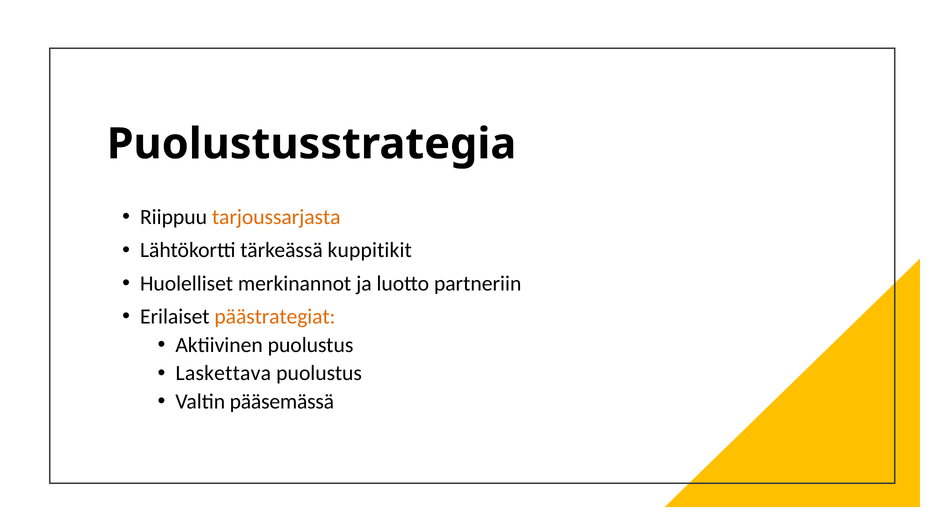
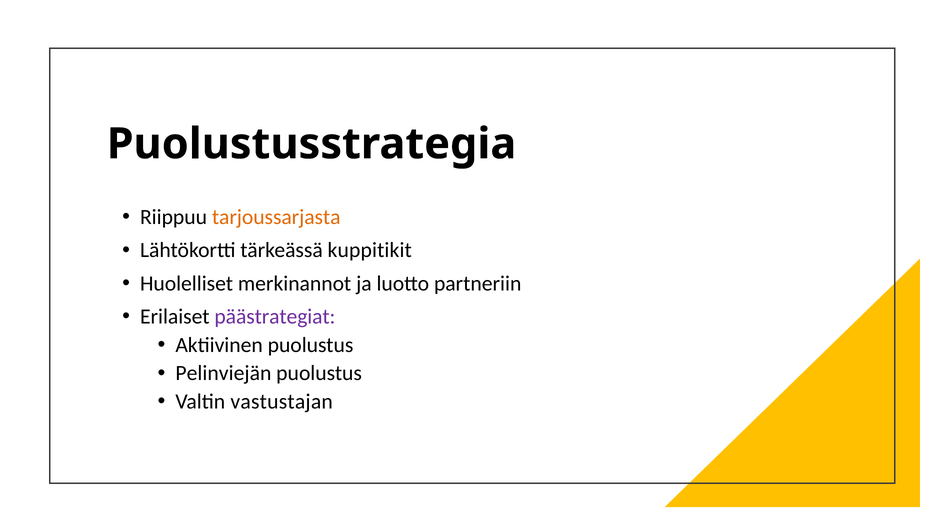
päästrategiat colour: orange -> purple (275, 316)
Laskettava: Laskettava -> Pelinviejän (223, 373)
pääsemässä: pääsemässä -> vastustajan (282, 401)
